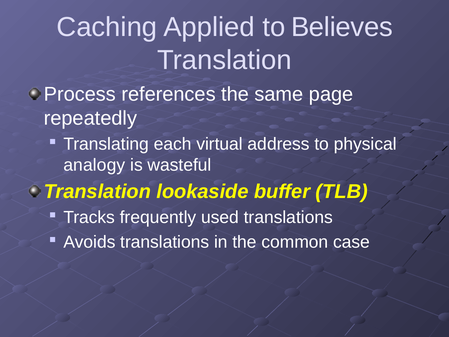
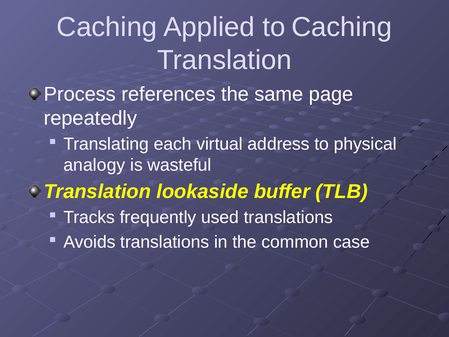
to Believes: Believes -> Caching (342, 27)
